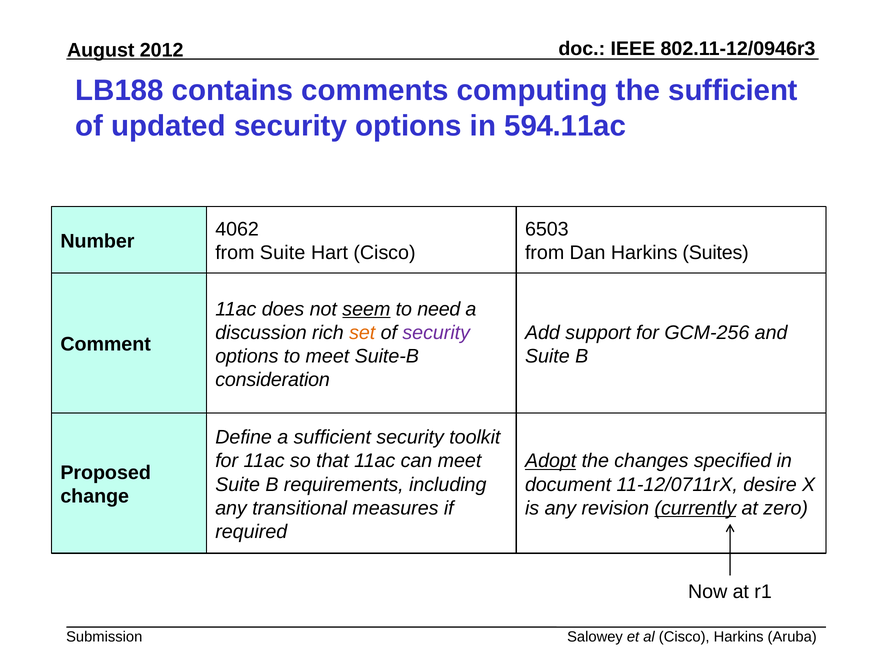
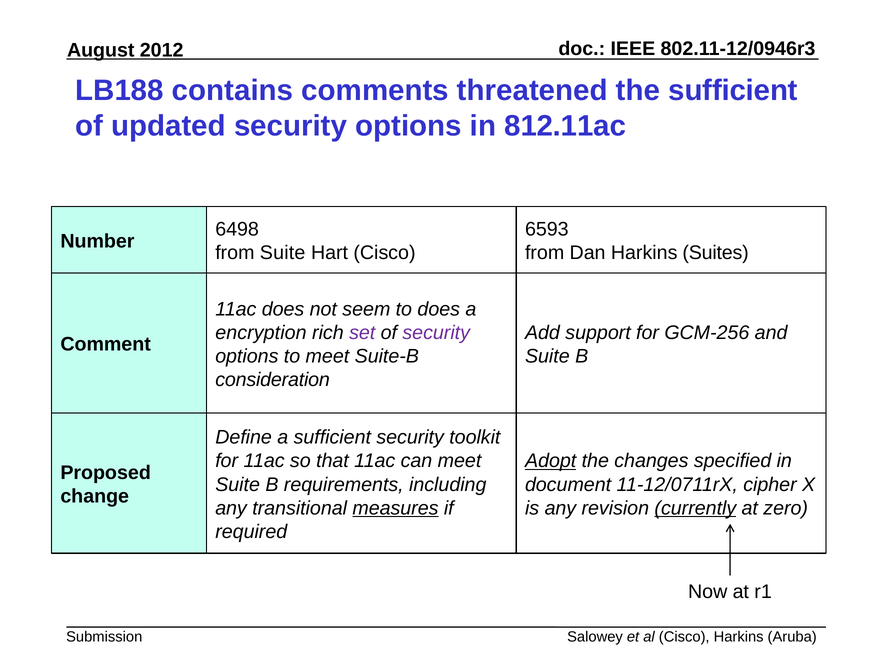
computing: computing -> threatened (532, 91)
594.11ac: 594.11ac -> 812.11ac (565, 126)
4062: 4062 -> 6498 (237, 229)
6503: 6503 -> 6593 (547, 229)
seem underline: present -> none (366, 309)
to need: need -> does (439, 309)
discussion: discussion -> encryption (261, 332)
set colour: orange -> purple (362, 332)
desire: desire -> cipher (770, 484)
measures underline: none -> present (395, 508)
